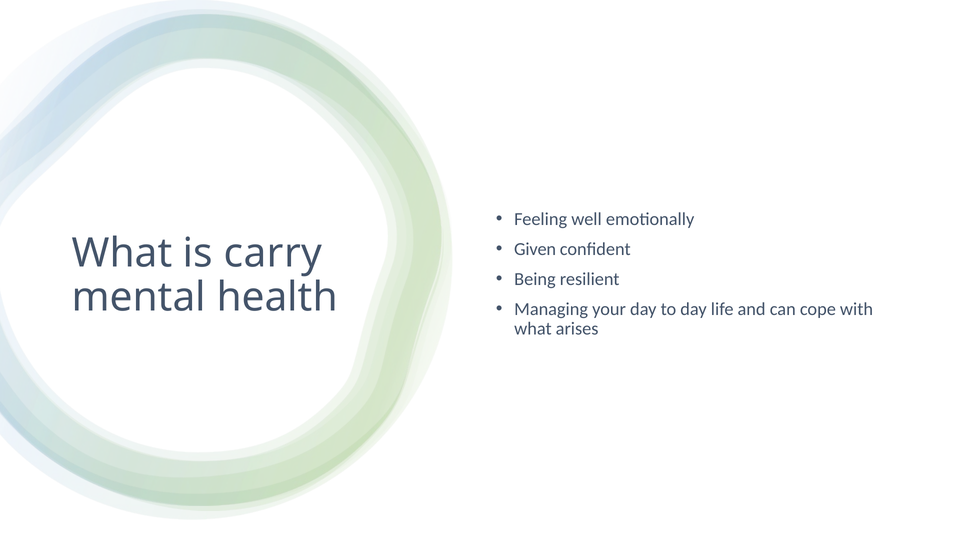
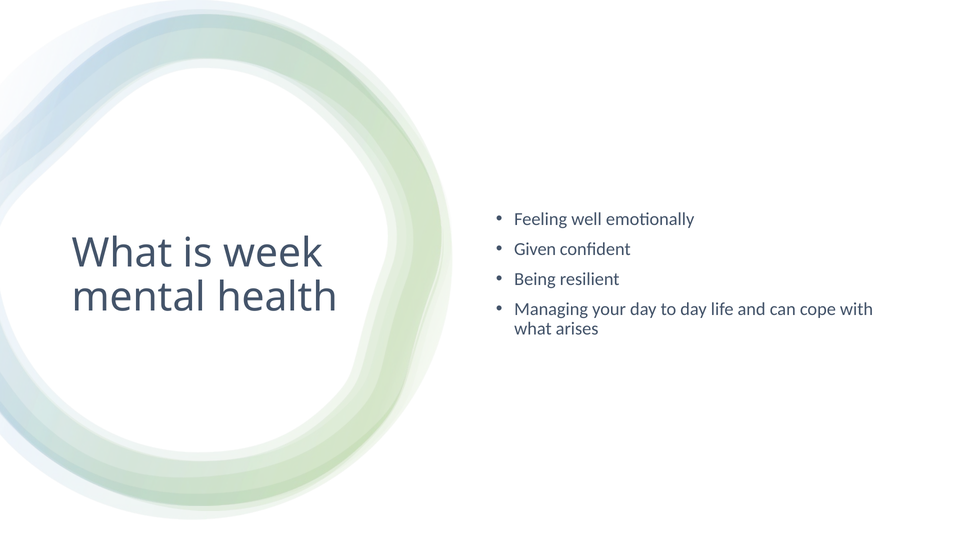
carry: carry -> week (273, 253)
